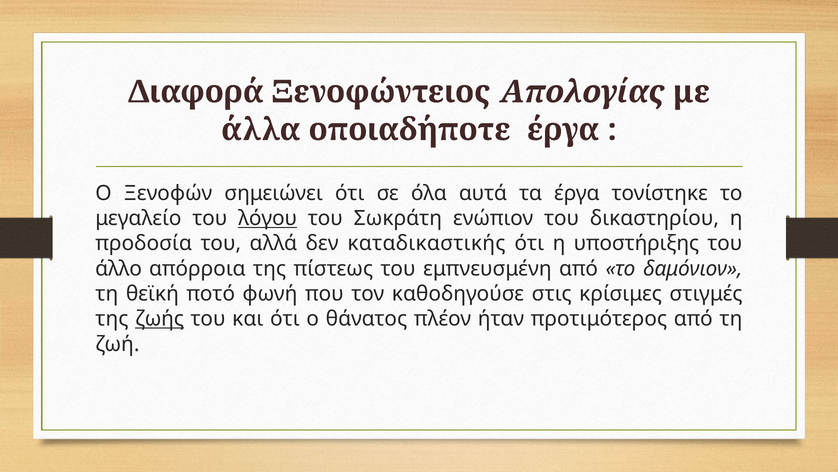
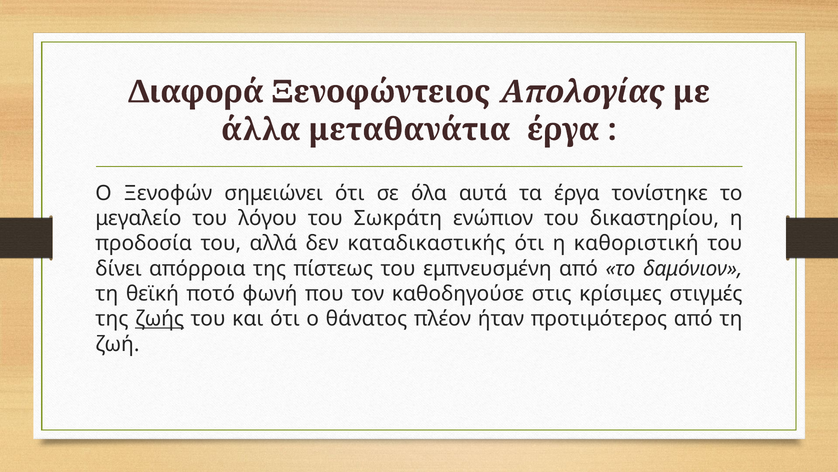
οποιαδήποτε: οποιαδήποτε -> μεταθανάτια (409, 129)
λόγου underline: present -> none (268, 218)
υποστήριξης: υποστήριξης -> καθοριστική (636, 243)
άλλο: άλλο -> δίνει (119, 268)
